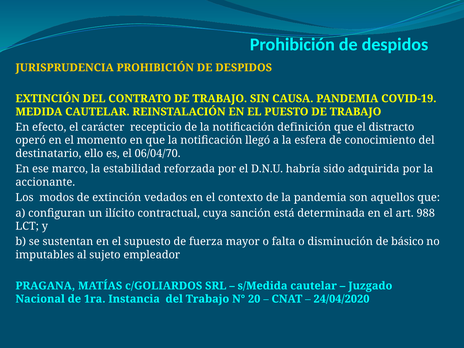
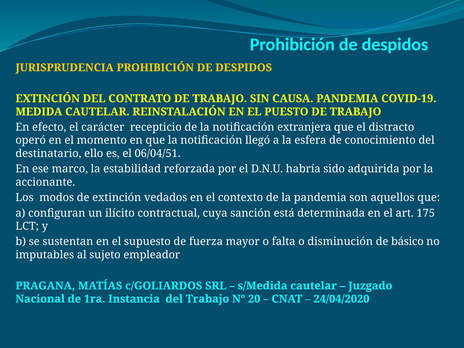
definición: definición -> extranjera (304, 127)
06/04/70: 06/04/70 -> 06/04/51 (158, 154)
988: 988 -> 175 (426, 213)
